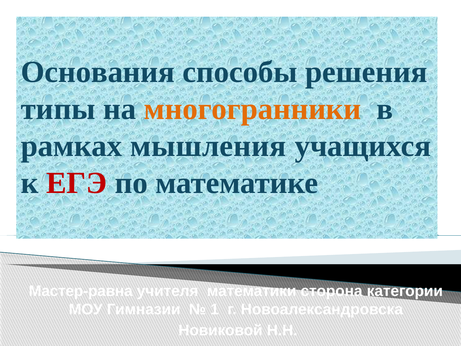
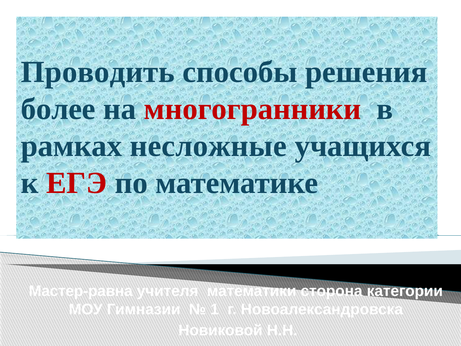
Основания: Основания -> Проводить (98, 72)
типы: типы -> более (58, 109)
многогранники colour: orange -> red (253, 109)
мышления: мышления -> несложные (208, 146)
